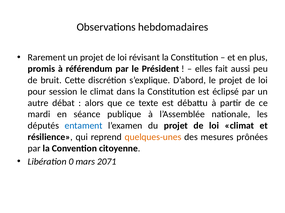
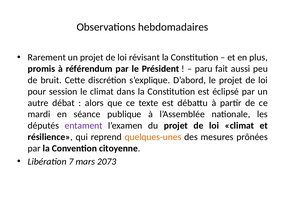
elles: elles -> paru (204, 69)
entament colour: blue -> purple (84, 126)
0: 0 -> 7 (71, 162)
2071: 2071 -> 2073 (107, 162)
